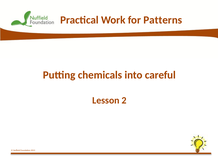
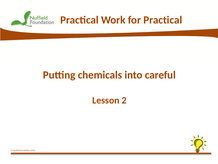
for Patterns: Patterns -> Practical (163, 20)
